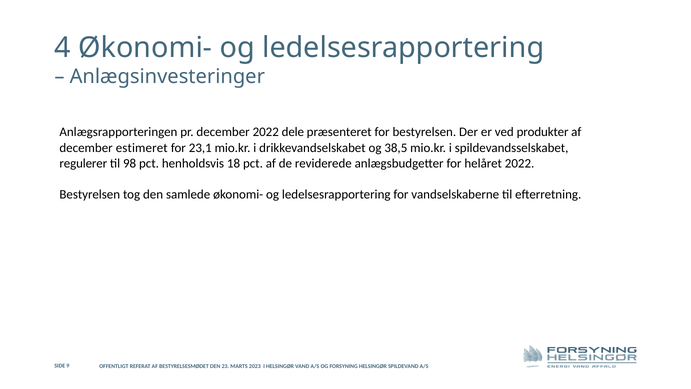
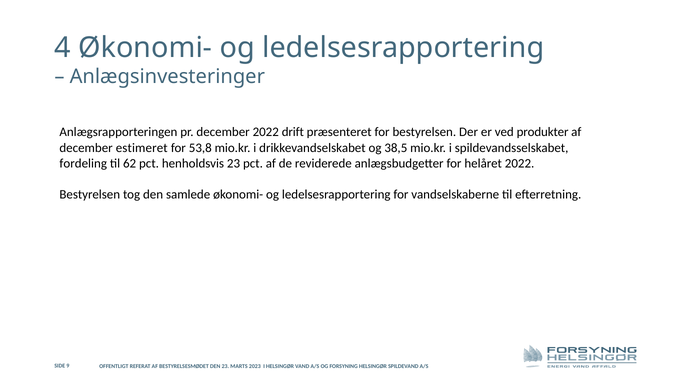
dele: dele -> drift (293, 132)
23,1: 23,1 -> 53,8 (200, 148)
regulerer: regulerer -> fordeling (83, 163)
98: 98 -> 62 (130, 163)
henholdsvis 18: 18 -> 23 (234, 163)
